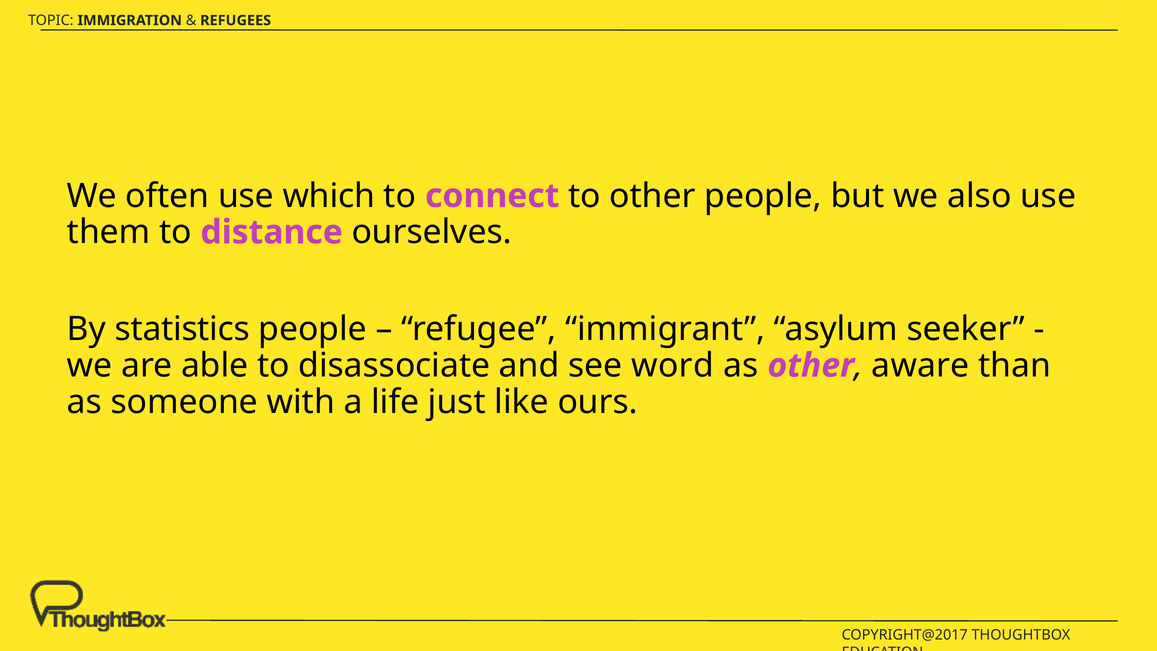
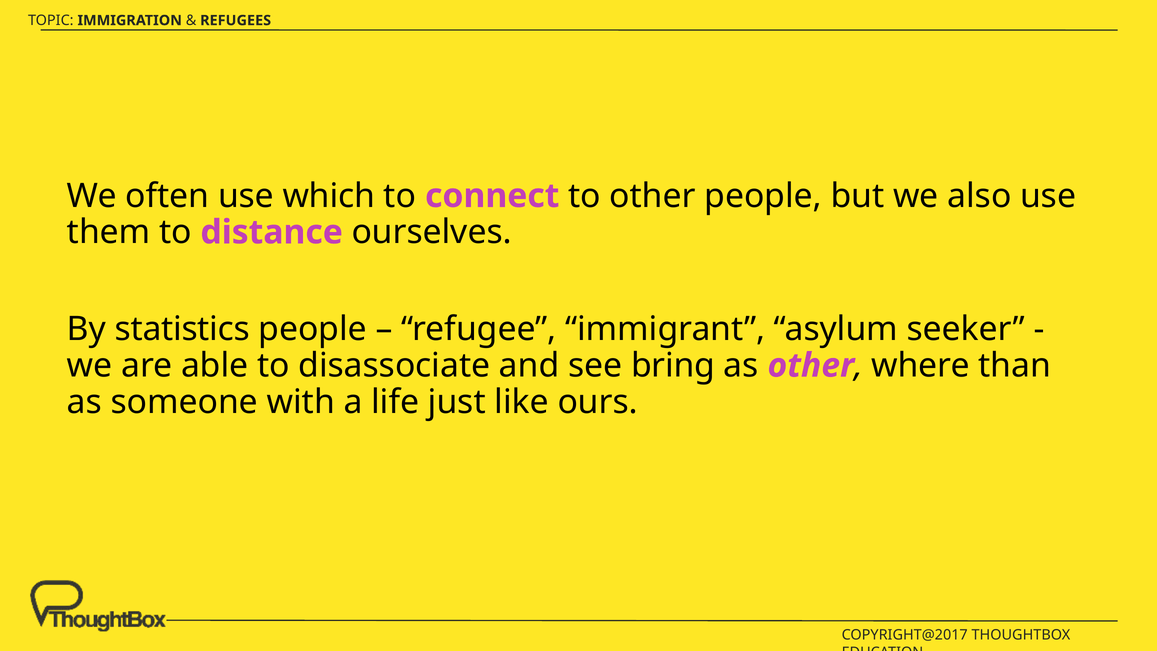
word: word -> bring (673, 365)
aware: aware -> where (921, 365)
